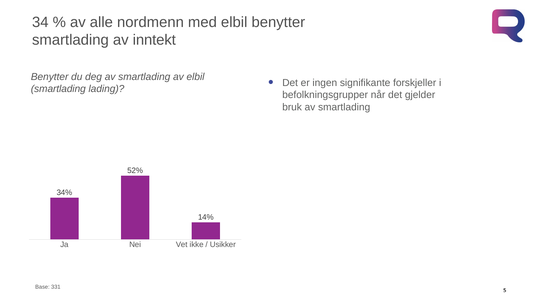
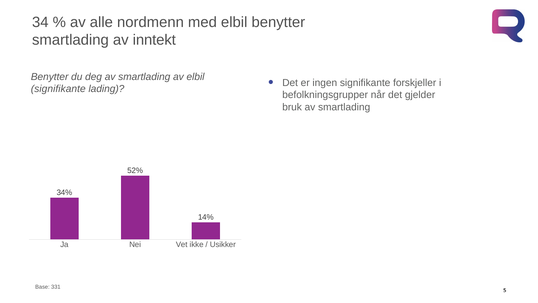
smartlading: smartlading -> signifikante (58, 89)
